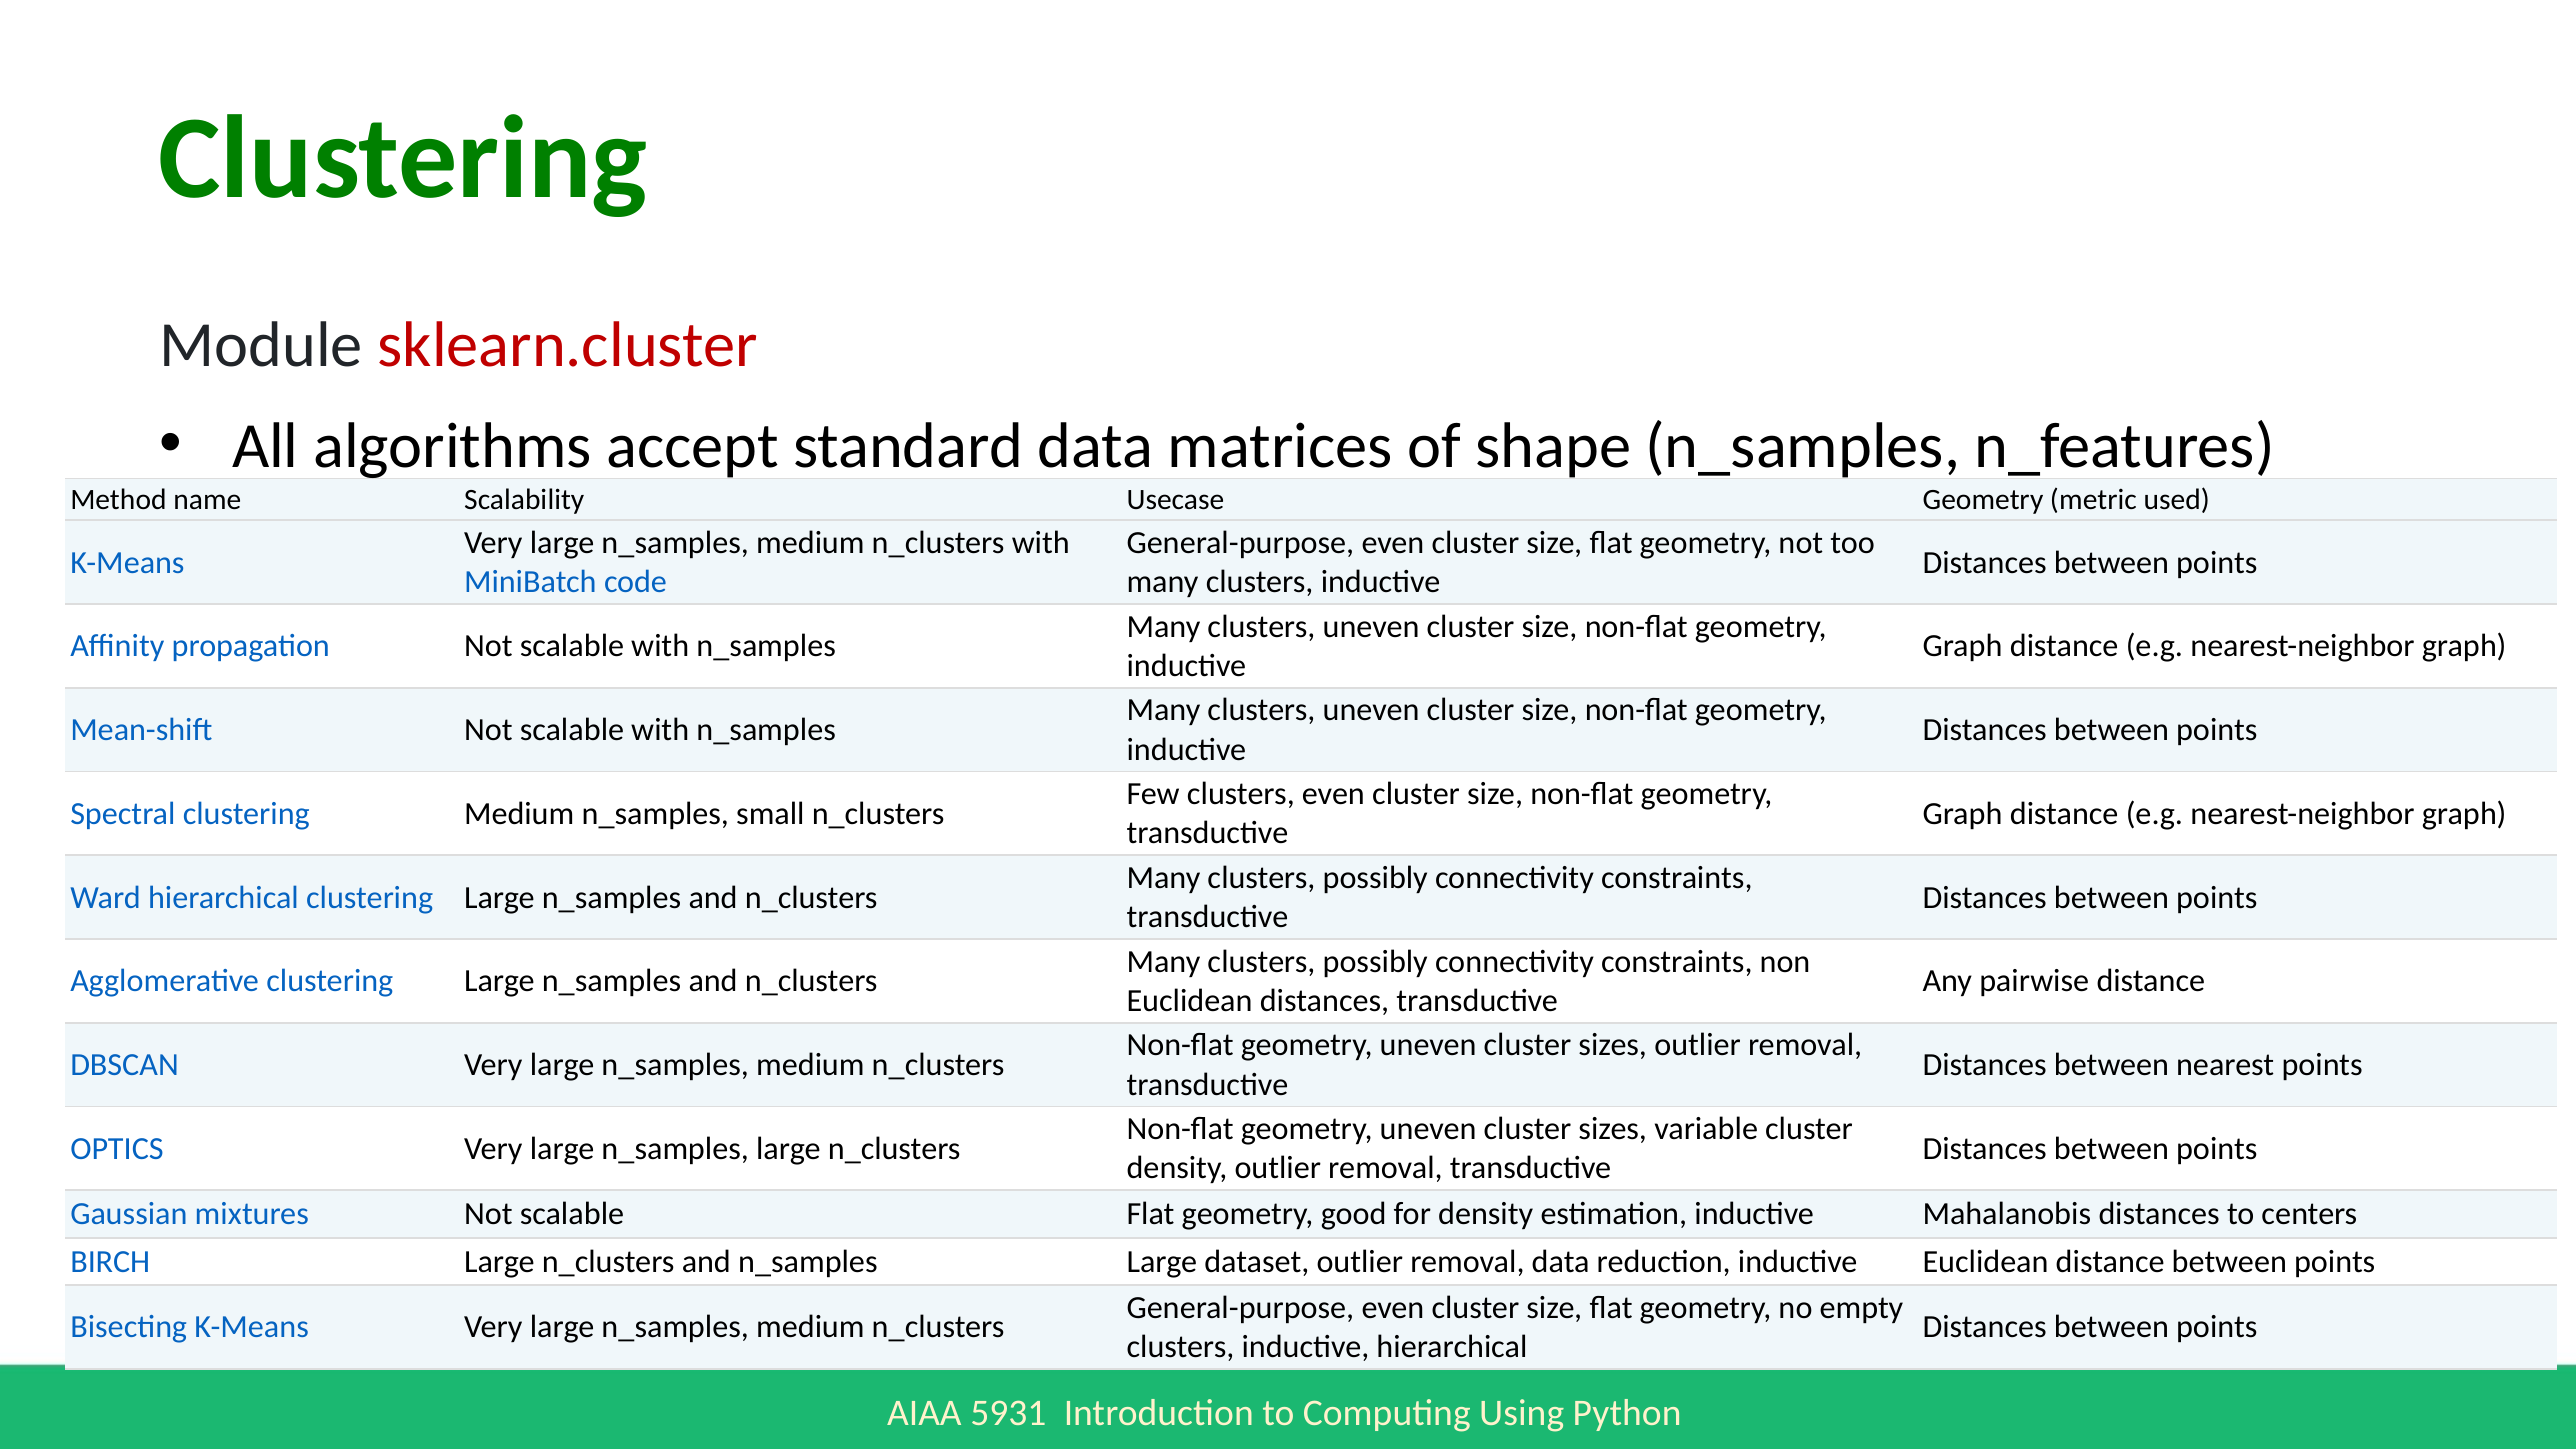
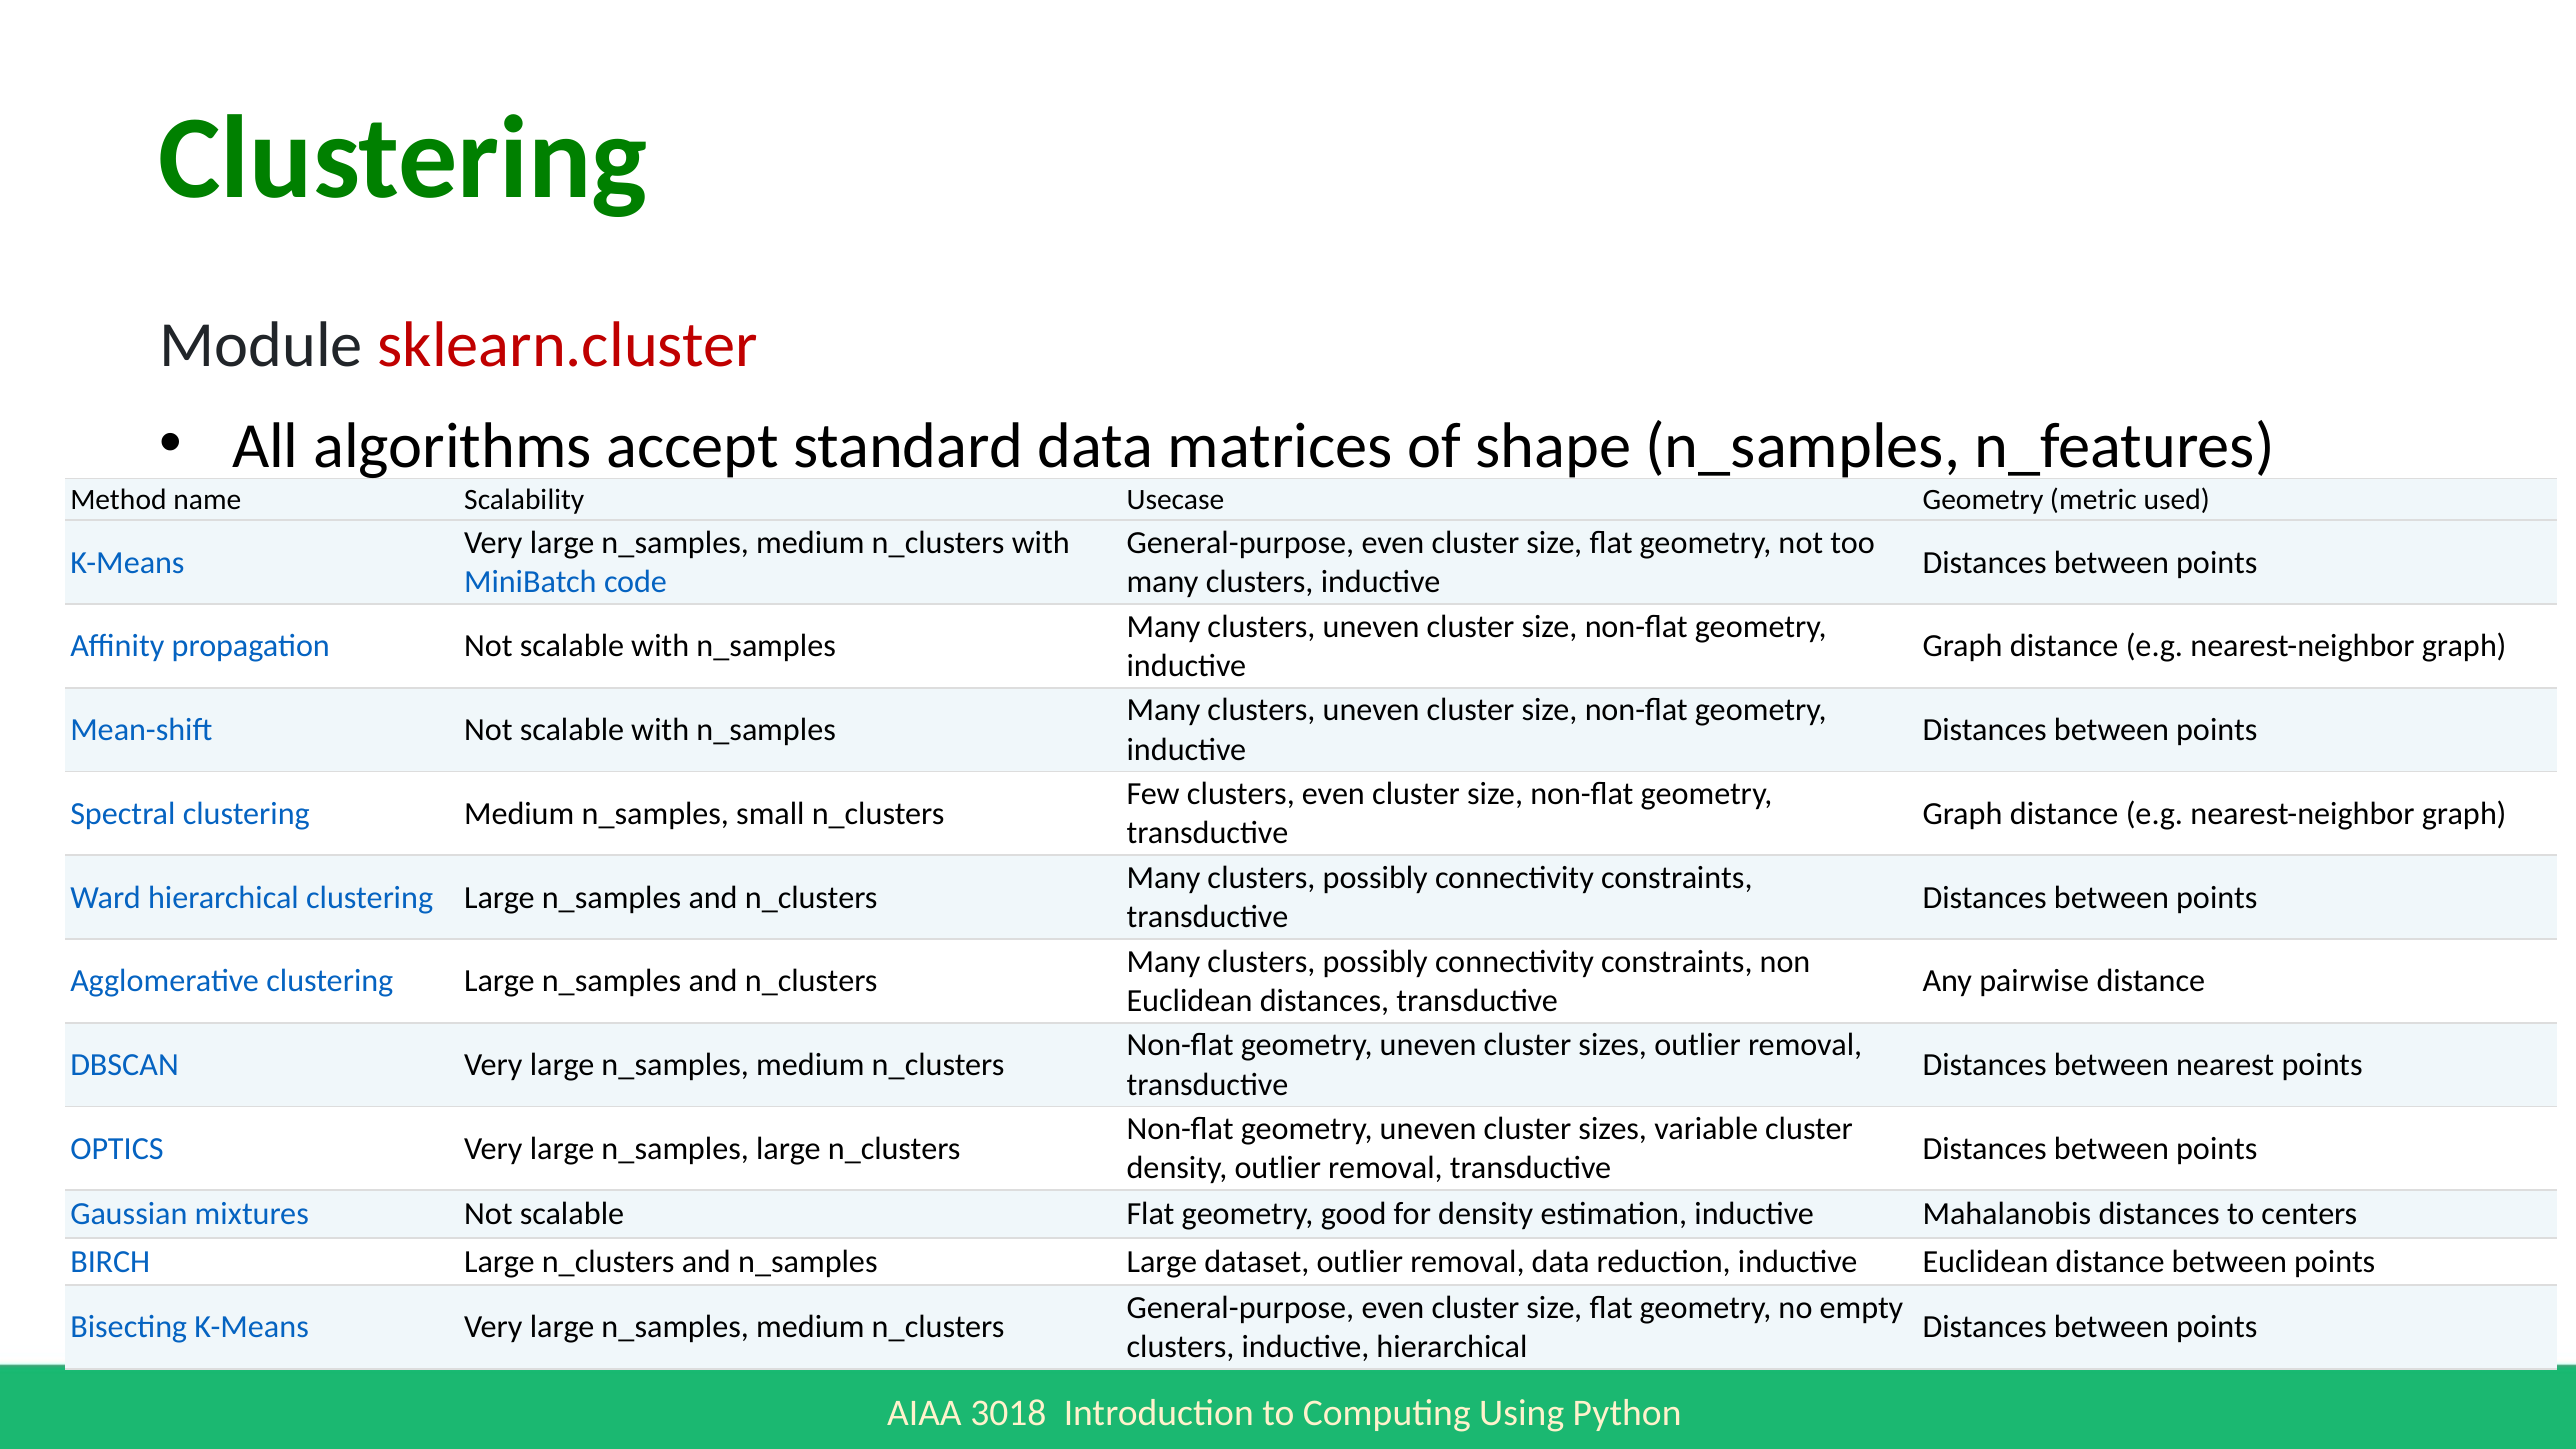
5931: 5931 -> 3018 (1008, 1413)
